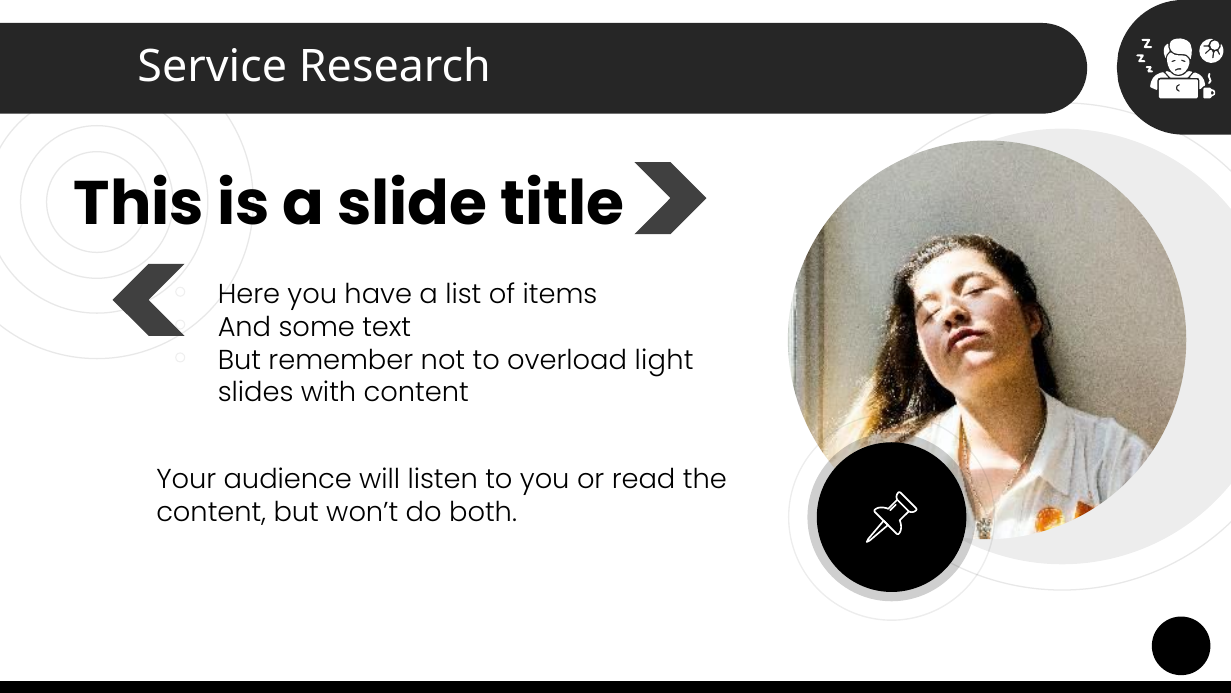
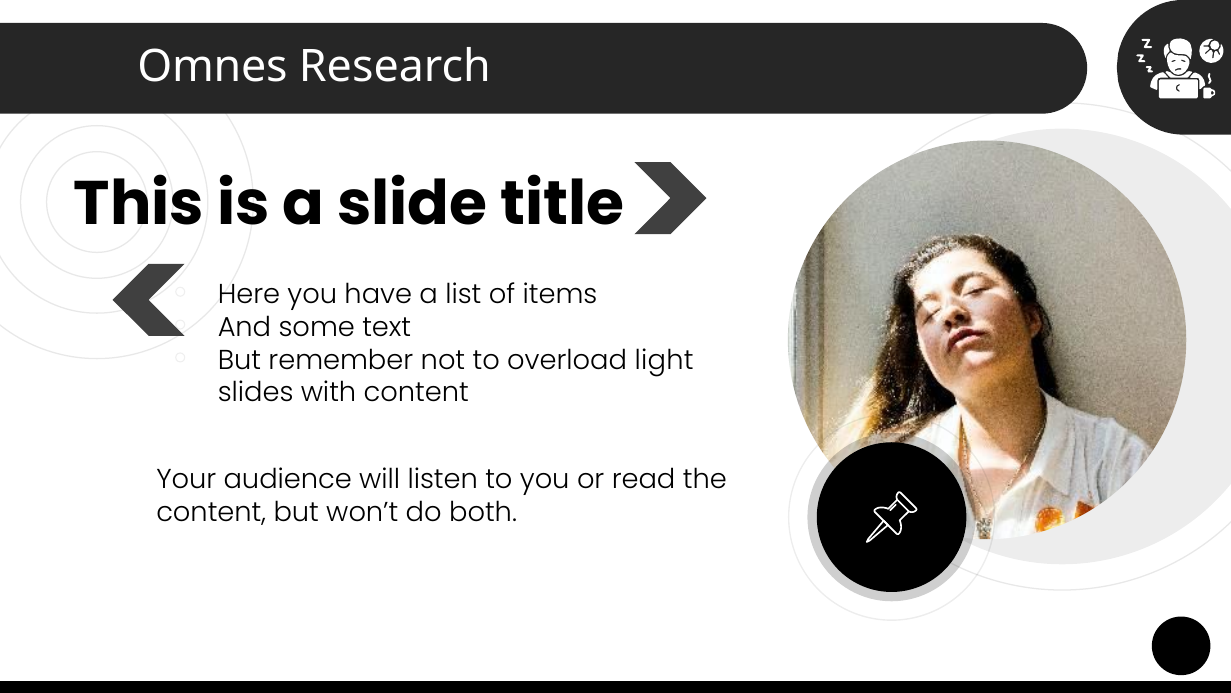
Service: Service -> Omnes (212, 66)
